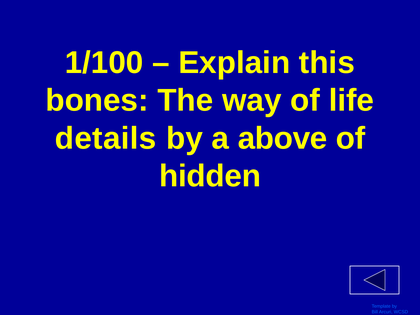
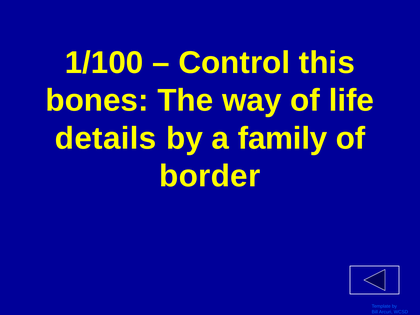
Explain: Explain -> Control (234, 63)
above: above -> family (283, 138)
hidden: hidden -> border (210, 176)
